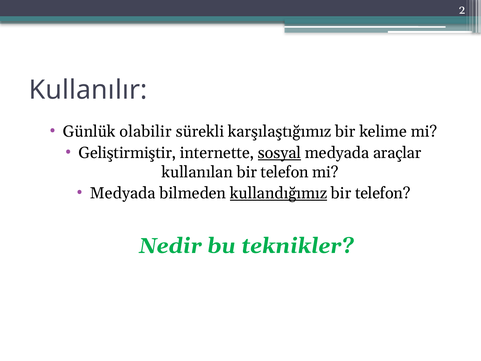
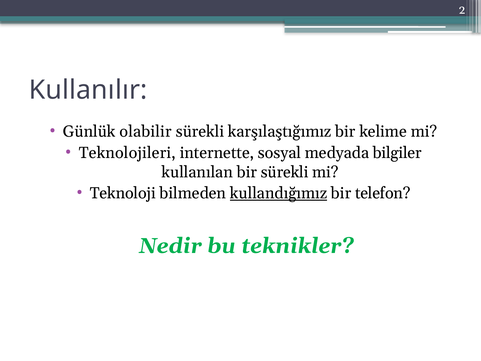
Geliştirmiştir: Geliştirmiştir -> Teknolojileri (127, 153)
sosyal underline: present -> none (280, 153)
araçlar: araçlar -> bilgiler (397, 153)
kullanılan bir telefon: telefon -> sürekli (285, 172)
Medyada: Medyada -> Teknoloji (123, 193)
